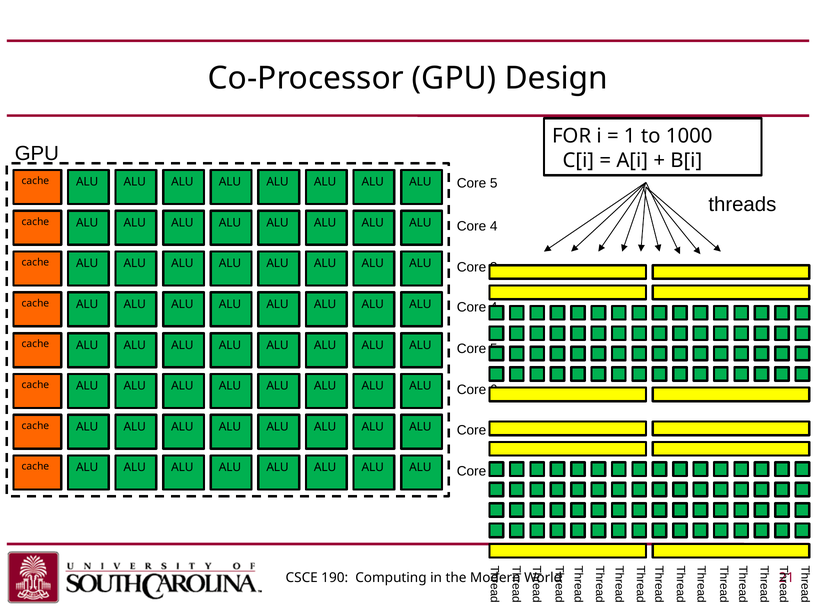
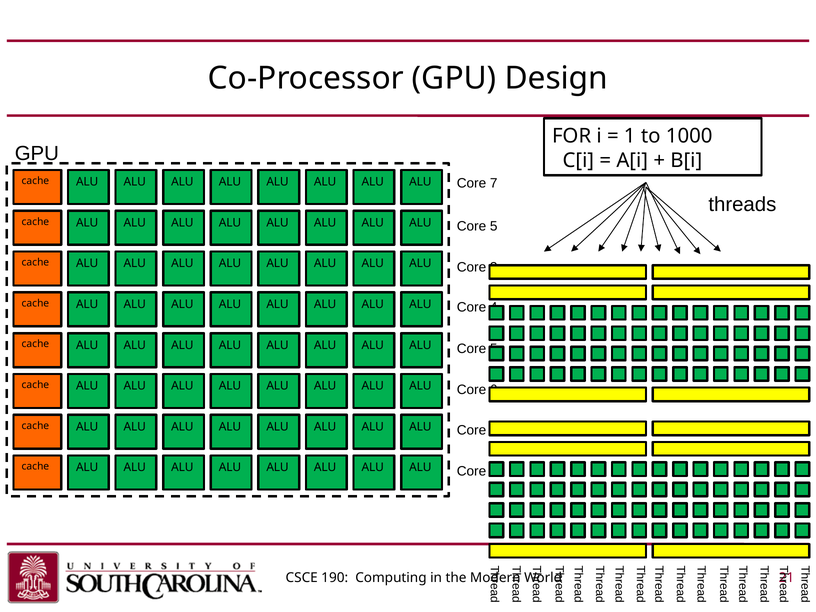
5: 5 -> 7 (494, 183)
4: 4 -> 5 (494, 226)
